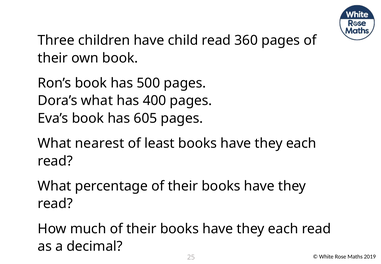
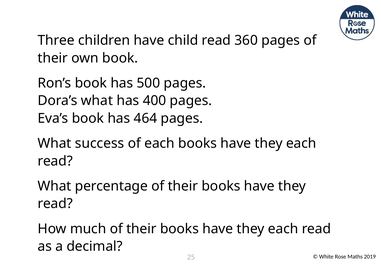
605: 605 -> 464 (145, 118)
nearest: nearest -> success (100, 143)
of least: least -> each (160, 143)
